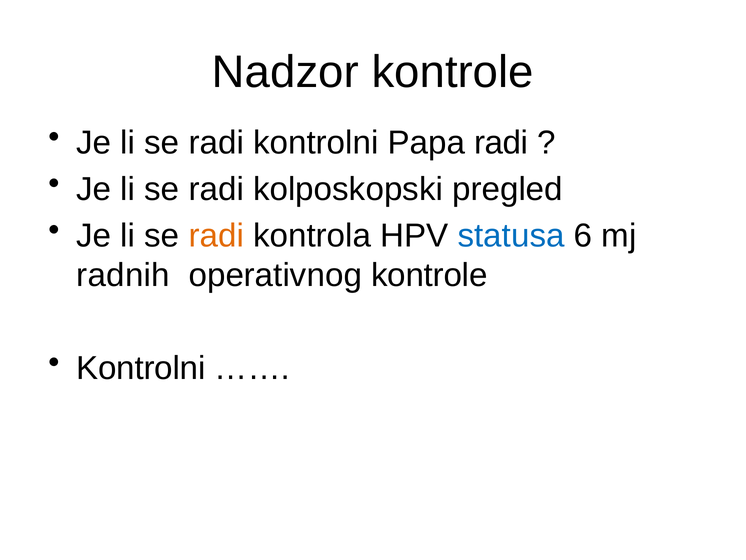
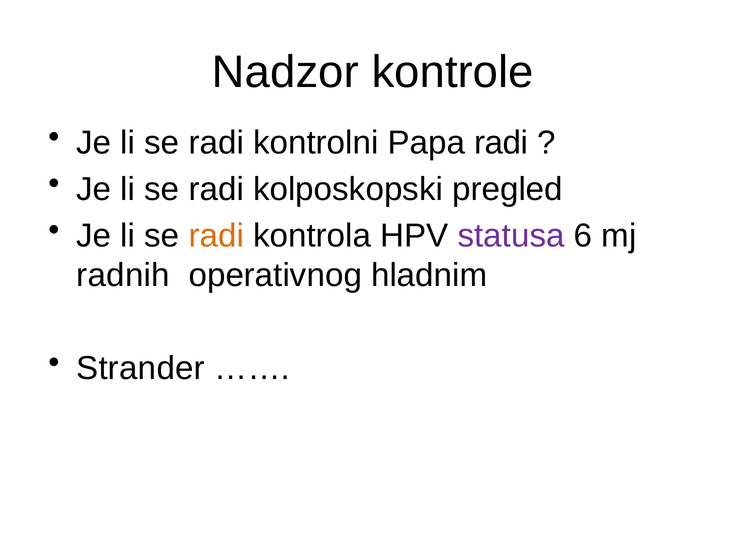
statusa colour: blue -> purple (511, 235)
operativnog kontrole: kontrole -> hladnim (429, 275)
Kontrolni: Kontrolni -> Strander (141, 368)
